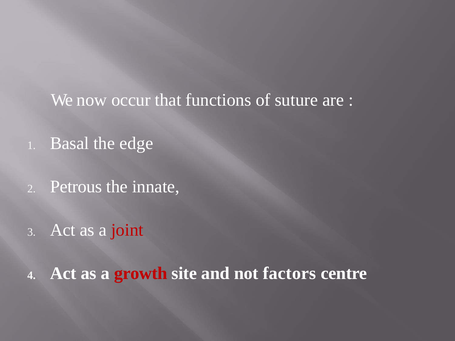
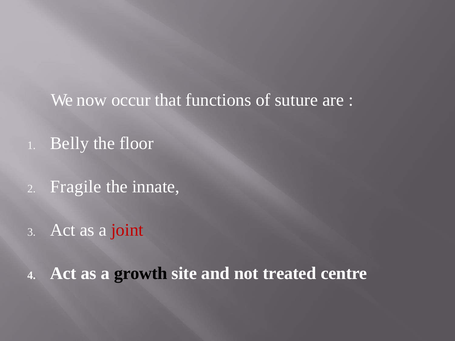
Basal: Basal -> Belly (70, 143)
edge: edge -> floor (137, 143)
Petrous: Petrous -> Fragile (76, 187)
growth colour: red -> black (141, 274)
factors: factors -> treated (290, 274)
